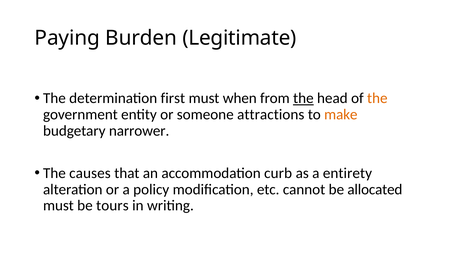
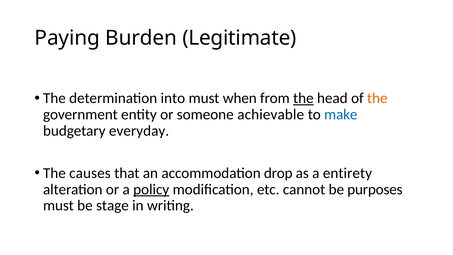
first: first -> into (173, 98)
attractions: attractions -> achievable (271, 115)
make colour: orange -> blue (341, 115)
narrower: narrower -> everyday (139, 131)
curb: curb -> drop (278, 173)
policy underline: none -> present (151, 189)
allocated: allocated -> purposes (375, 189)
tours: tours -> stage (112, 206)
